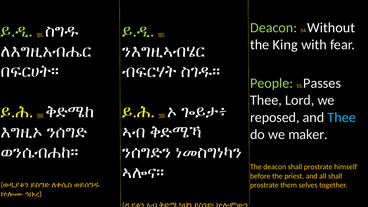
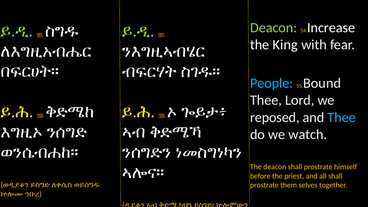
Without: Without -> Increase (331, 28)
People colour: light green -> light blue (272, 83)
Passes: Passes -> Bound (322, 83)
maker: maker -> watch (308, 134)
